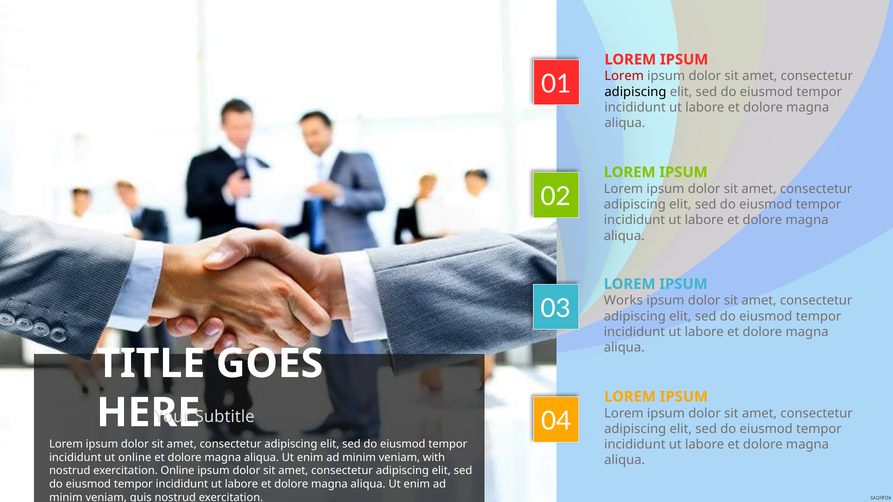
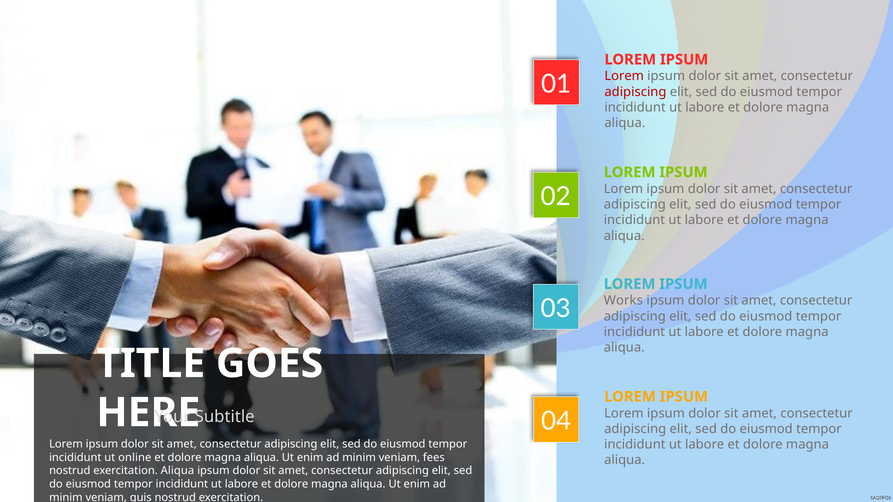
adipiscing colour: black -> red (635, 92)
with: with -> fees (434, 458)
exercitation Online: Online -> Aliqua (177, 471)
